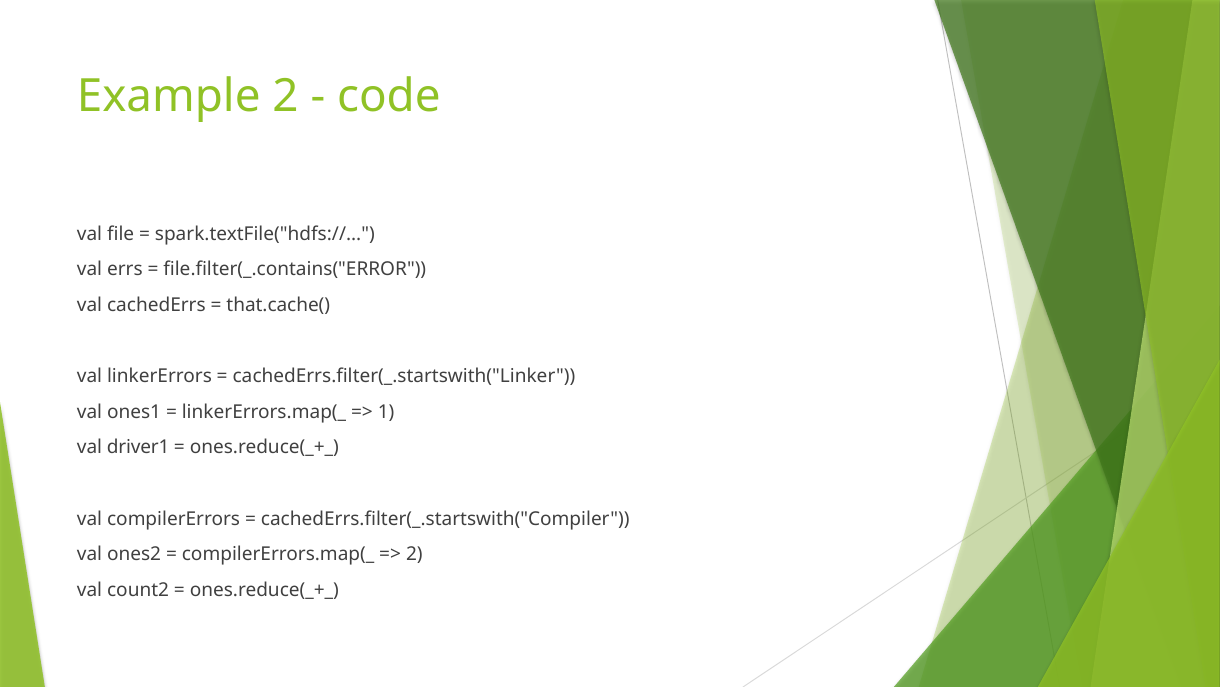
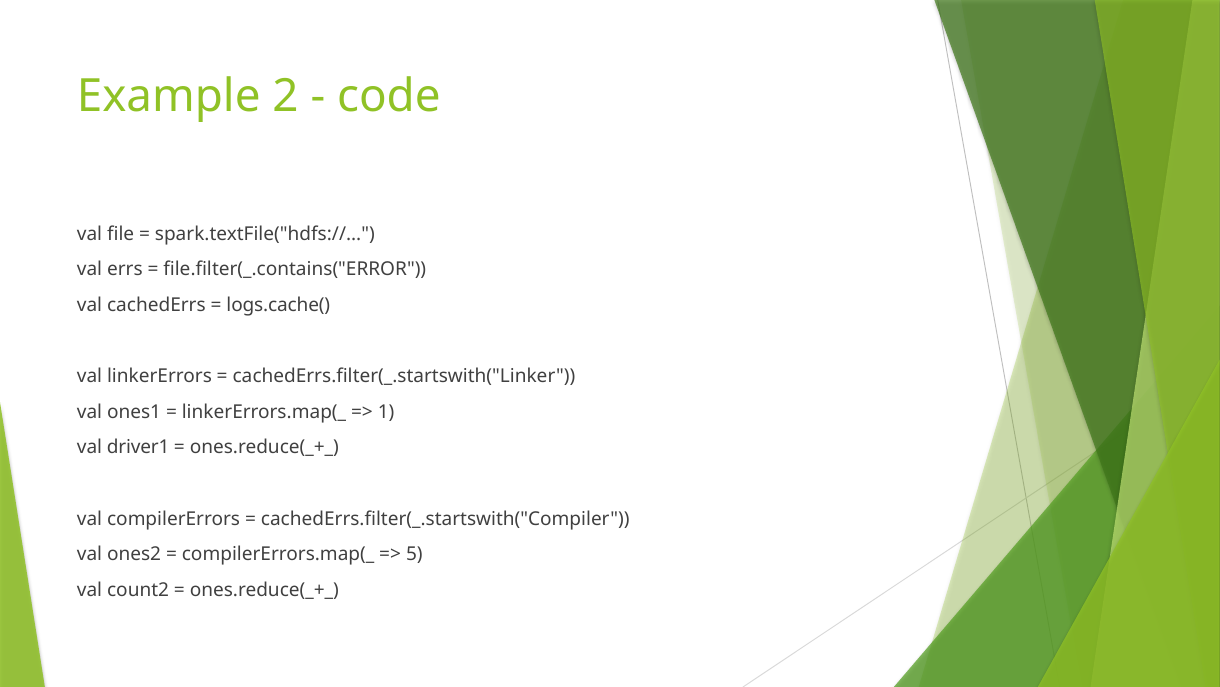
that.cache(: that.cache( -> logs.cache( (278, 305)
2: 2 -> 5 (414, 554)
